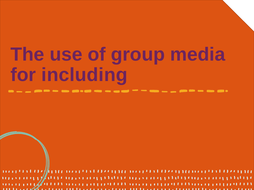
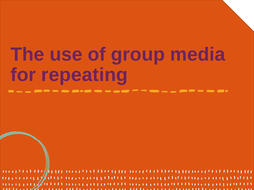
including: including -> repeating (84, 75)
